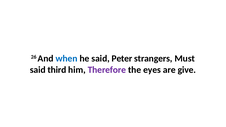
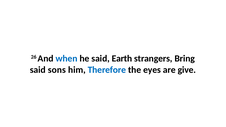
Peter: Peter -> Earth (122, 59)
Must: Must -> Bring (185, 59)
third: third -> sons (57, 70)
Therefore colour: purple -> blue (107, 70)
